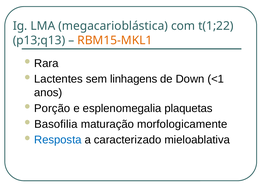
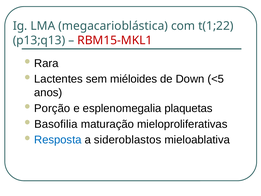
RBM15-MKL1 colour: orange -> red (115, 40)
linhagens: linhagens -> miéloides (134, 79)
<1: <1 -> <5 (216, 79)
morfologicamente: morfologicamente -> mieloproliferativas (182, 124)
caracterizado: caracterizado -> sideroblastos (128, 140)
